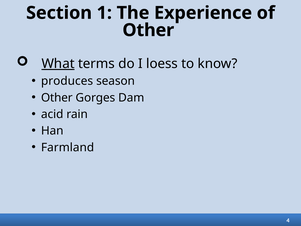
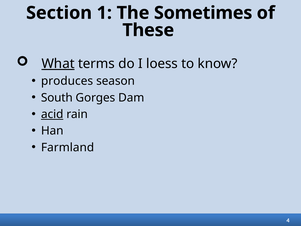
Experience: Experience -> Sometimes (203, 13)
Other: Other -> These (148, 30)
Other: Other -> South (57, 98)
acid underline: none -> present (52, 114)
